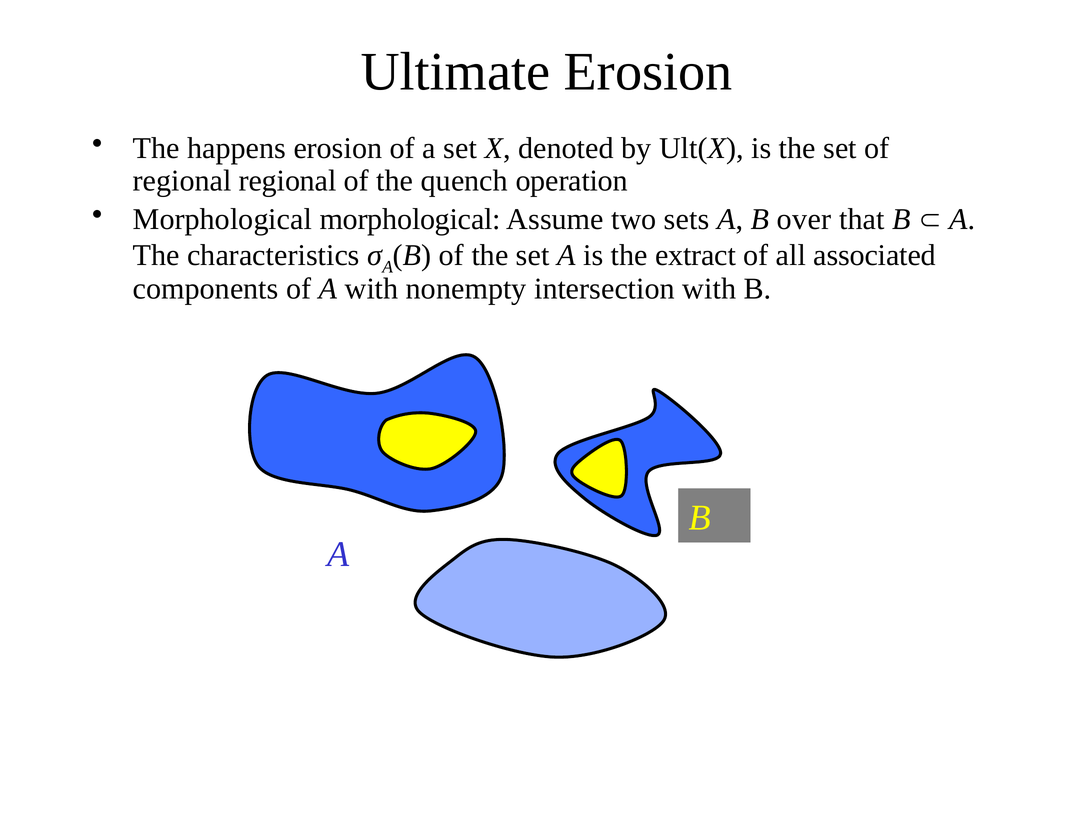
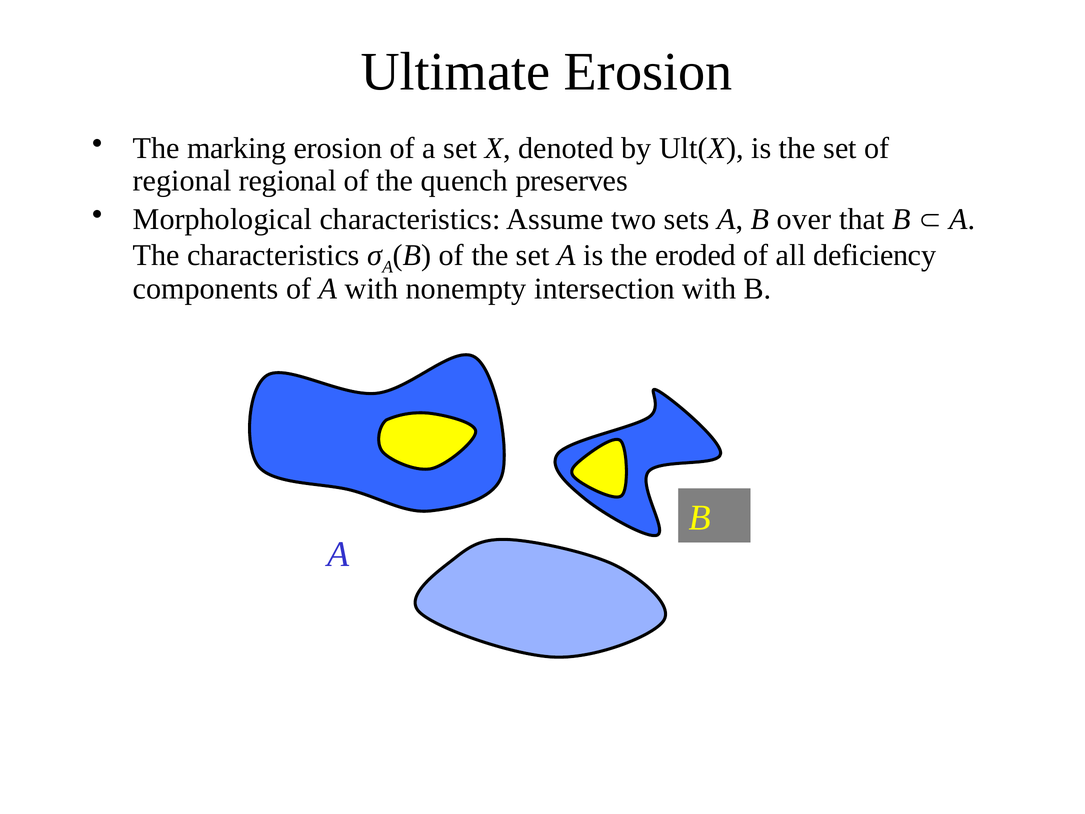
happens: happens -> marking (237, 148)
operation: operation -> preserves (572, 181)
Morphological morphological: morphological -> characteristics (410, 219)
extract: extract -> eroded (696, 255)
associated: associated -> deficiency (875, 255)
